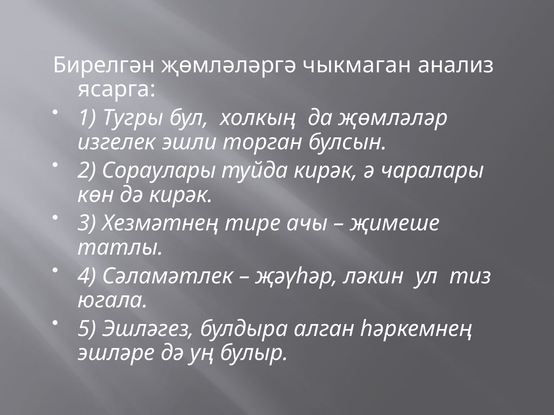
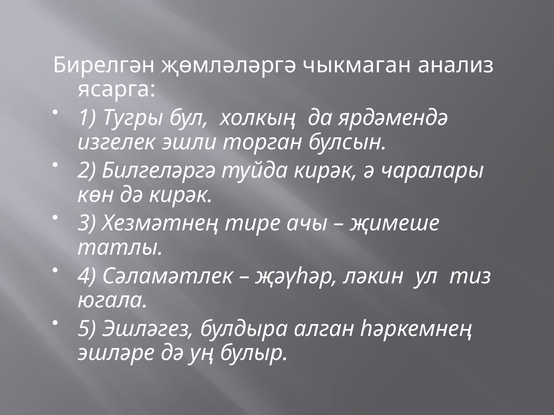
җөмләләр: җөмләләр -> ярдәмендә (394, 118)
Сораулары: Сораулары -> Билгеләргә (159, 171)
